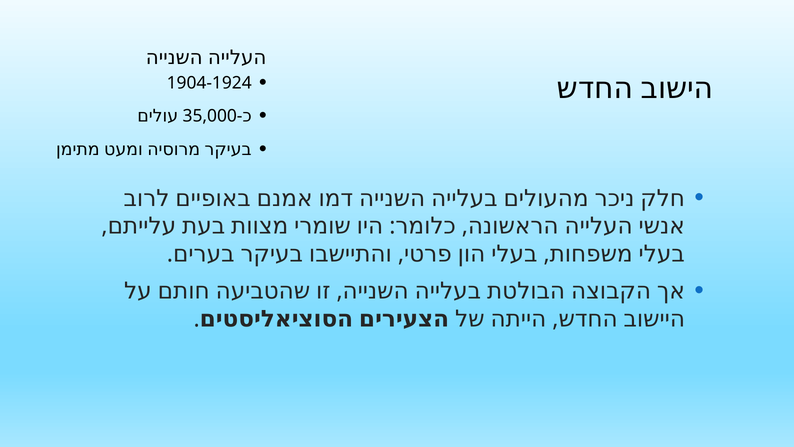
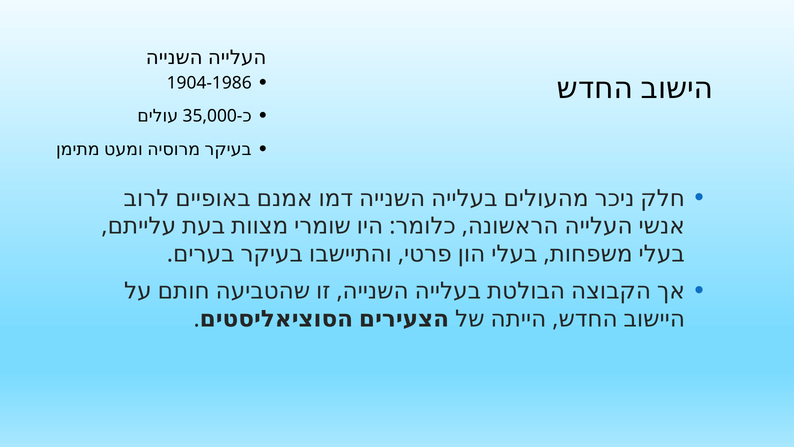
1904-1924: 1904-1924 -> 1904-1986 (209, 83)
